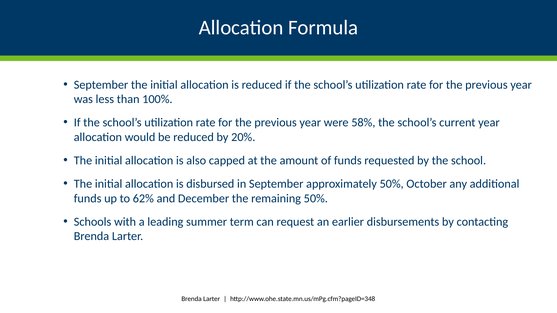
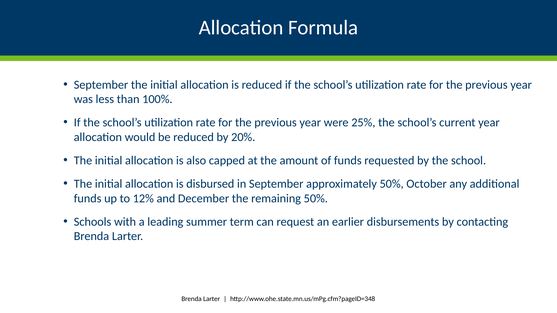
58%: 58% -> 25% (363, 123)
62%: 62% -> 12% (143, 199)
